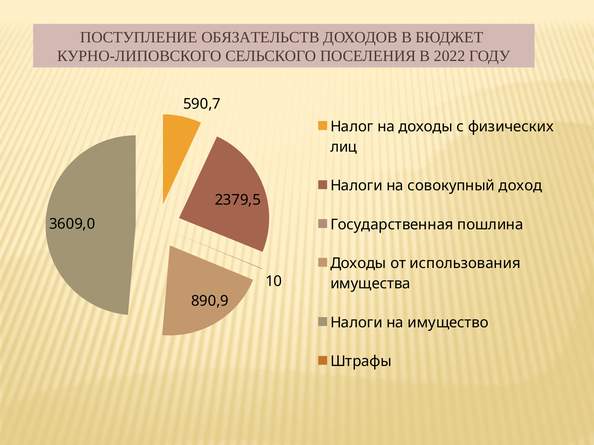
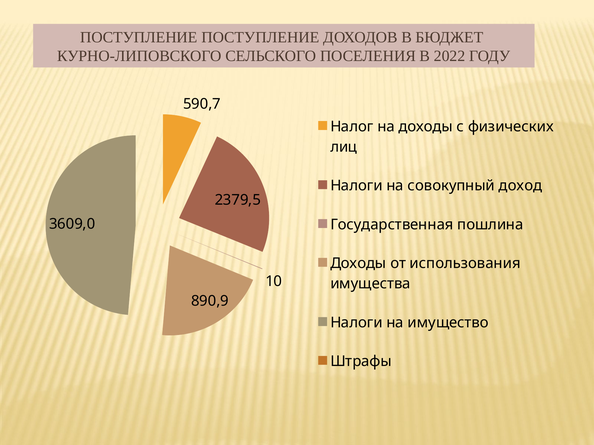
ПОСТУПЛЕНИЕ ОБЯЗАТЕЛЬСТВ: ОБЯЗАТЕЛЬСТВ -> ПОСТУПЛЕНИЕ (260, 37)
